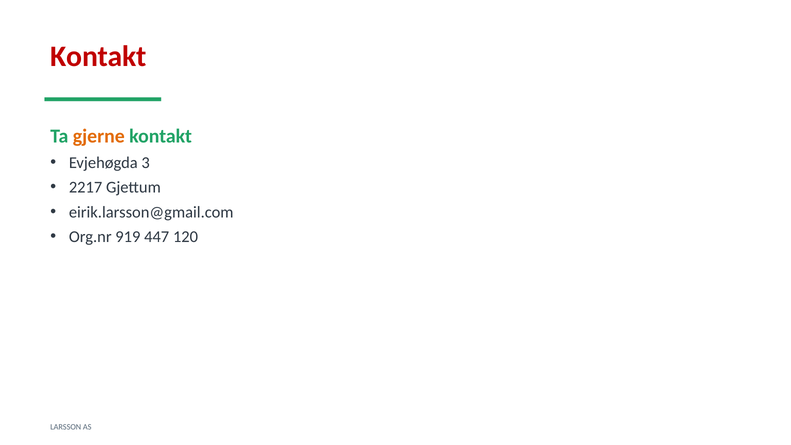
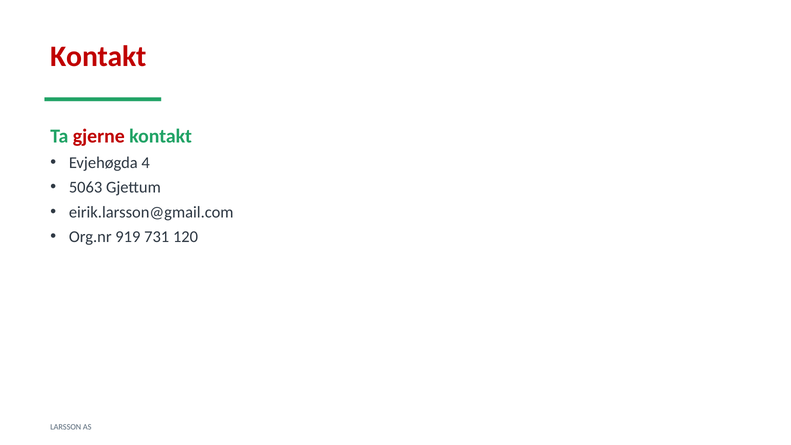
gjerne colour: orange -> red (99, 136)
3: 3 -> 4 (146, 163)
2217: 2217 -> 5063 (86, 187)
447: 447 -> 731 (157, 237)
